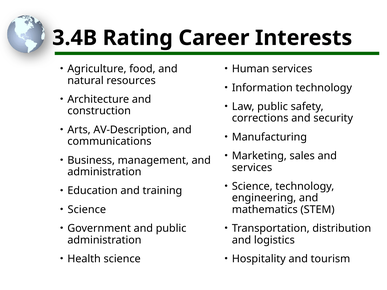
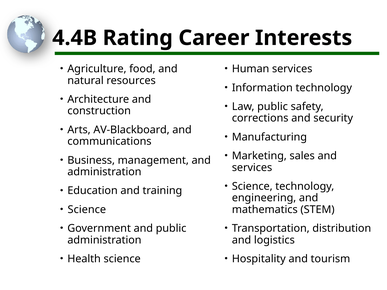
3.4B: 3.4B -> 4.4B (75, 38)
AV-Description: AV-Description -> AV-Blackboard (132, 130)
